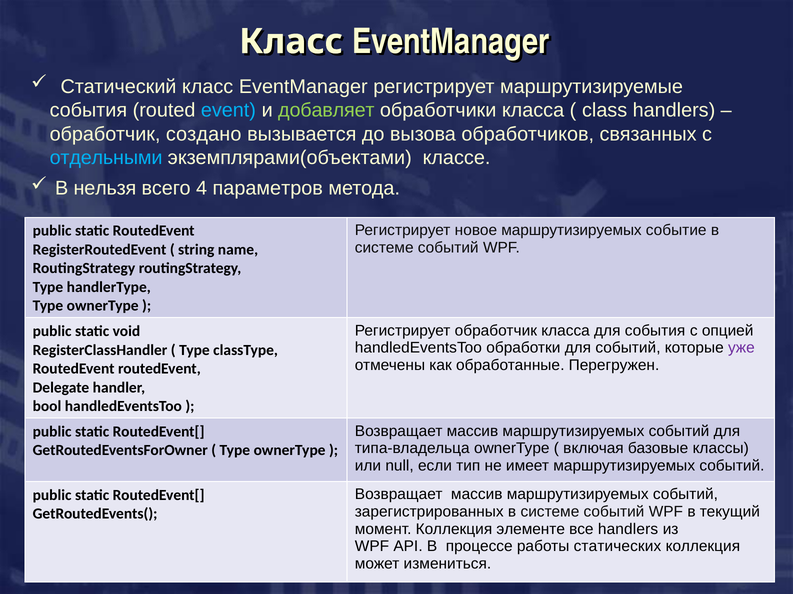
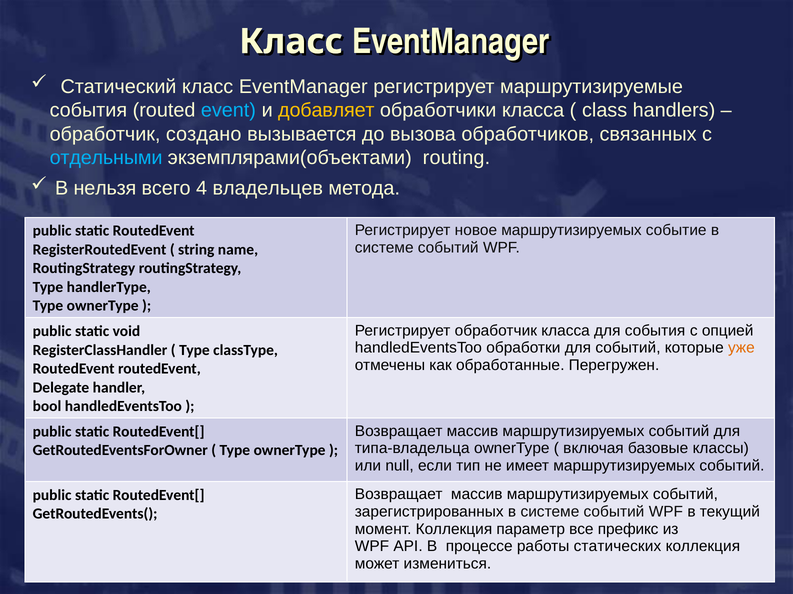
добавляет colour: light green -> yellow (326, 111)
классе: классе -> routing (456, 158)
параметров: параметров -> владельцев (268, 189)
уже colour: purple -> orange (741, 348)
элементе: элементе -> параметр (531, 530)
все handlers: handlers -> префикс (628, 530)
